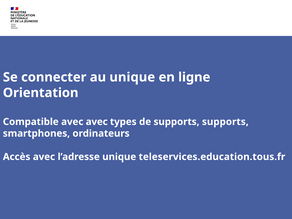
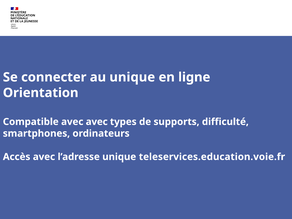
supports supports: supports -> difficulté (225, 122)
teleservices.education.tous.fr: teleservices.education.tous.fr -> teleservices.education.voie.fr (212, 157)
